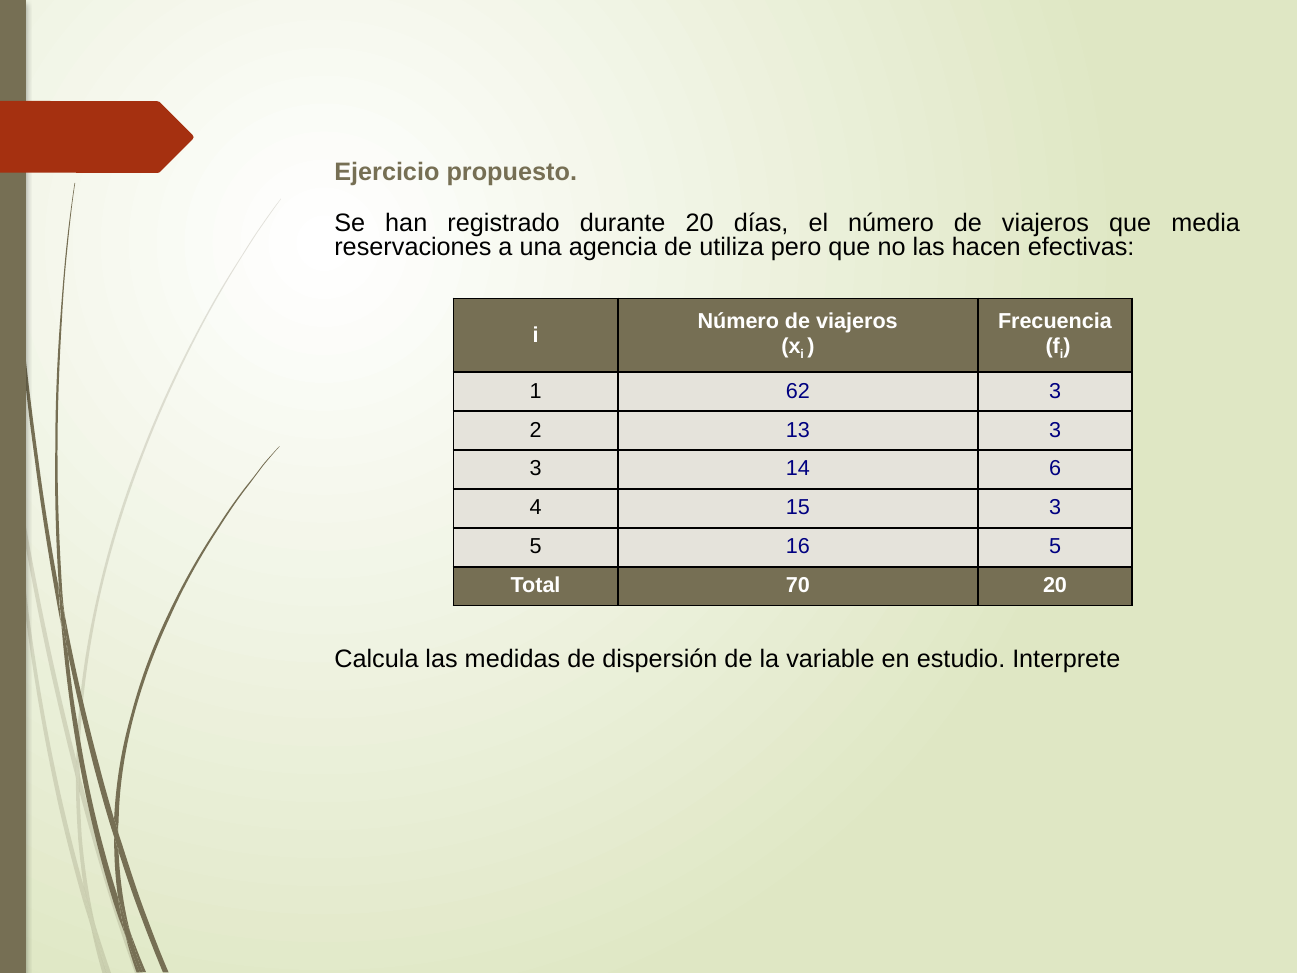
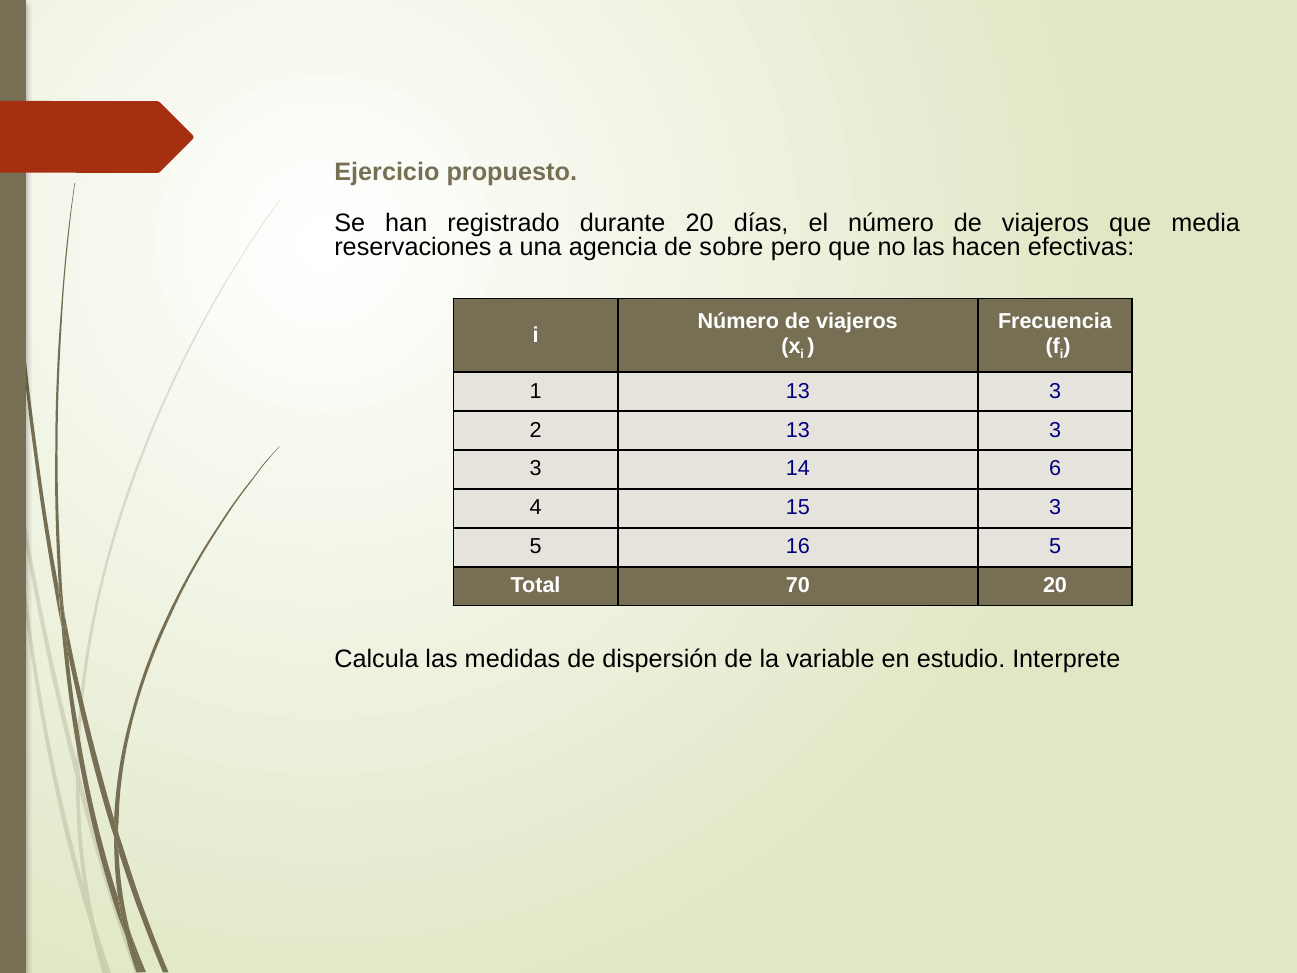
utiliza: utiliza -> sobre (731, 247)
1 62: 62 -> 13 (798, 391)
